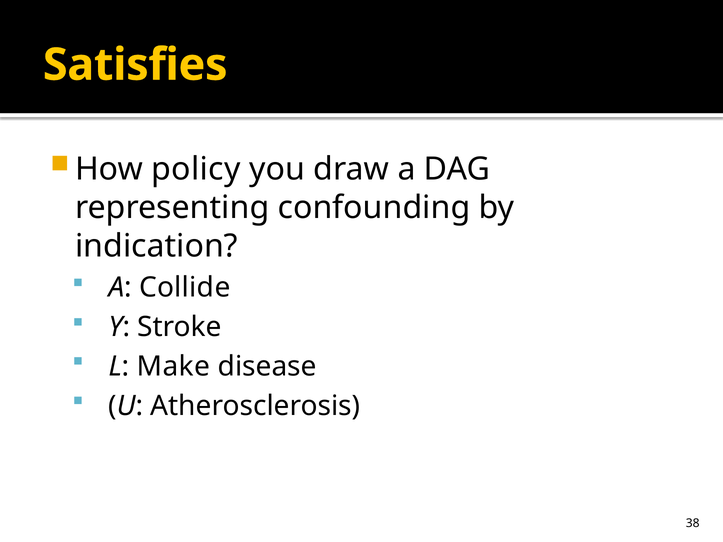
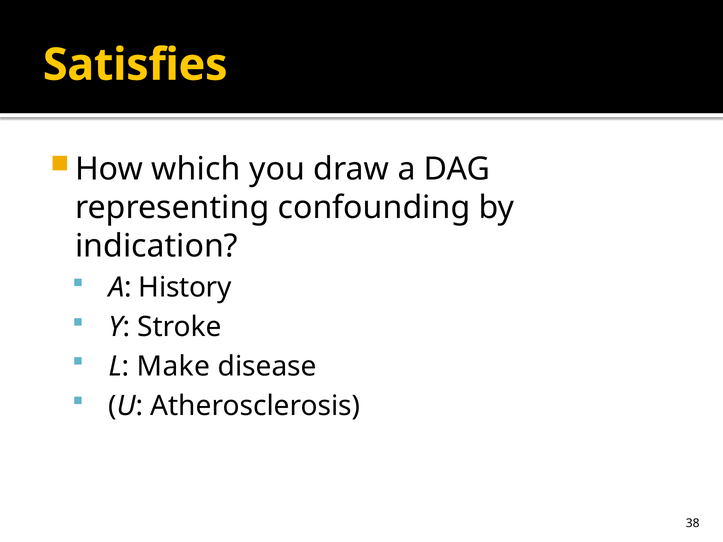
policy: policy -> which (196, 169)
Collide: Collide -> History (185, 288)
